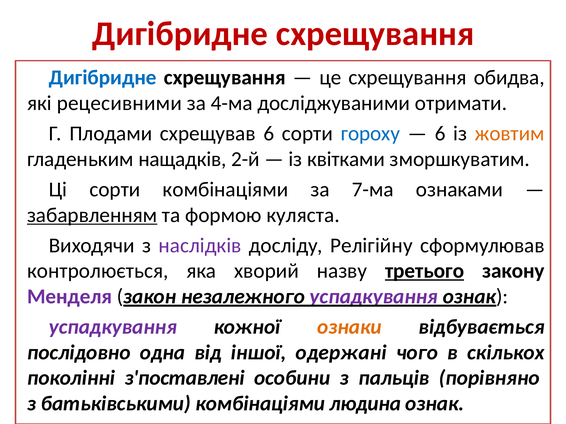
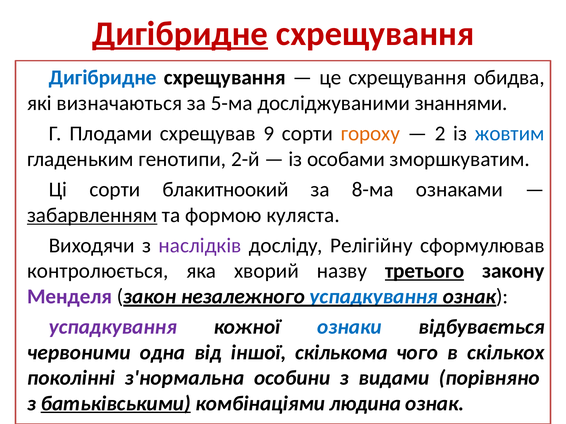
Дигібридне underline: none -> present (180, 34)
рецесивними: рецесивними -> визначаються (119, 103)
4-ма: 4-ма -> 5-ма (232, 103)
отримати: отримати -> знаннями (461, 103)
схрещував 6: 6 -> 9 (269, 134)
гороху colour: blue -> orange (370, 134)
6: 6 -> 2 (440, 134)
жовтим colour: orange -> blue (510, 134)
нащадків: нащадків -> генотипи (182, 159)
квітками: квітками -> особами (346, 159)
сорти комбінаціями: комбінаціями -> блакитноокий (226, 190)
7-ма: 7-ма -> 8-ма (373, 190)
успадкування colour: purple -> blue (374, 297)
ознаки colour: orange -> blue (350, 327)
послідовно: послідовно -> червоними (79, 353)
одержані: одержані -> скількома (341, 353)
з'поставлені: з'поставлені -> з'нормальна (185, 378)
пальців: пальців -> видами (394, 378)
батьківськими underline: none -> present (116, 404)
